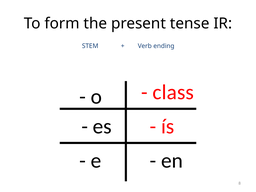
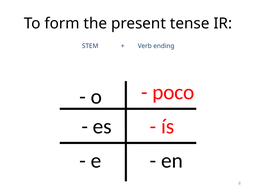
class: class -> poco (173, 92)
